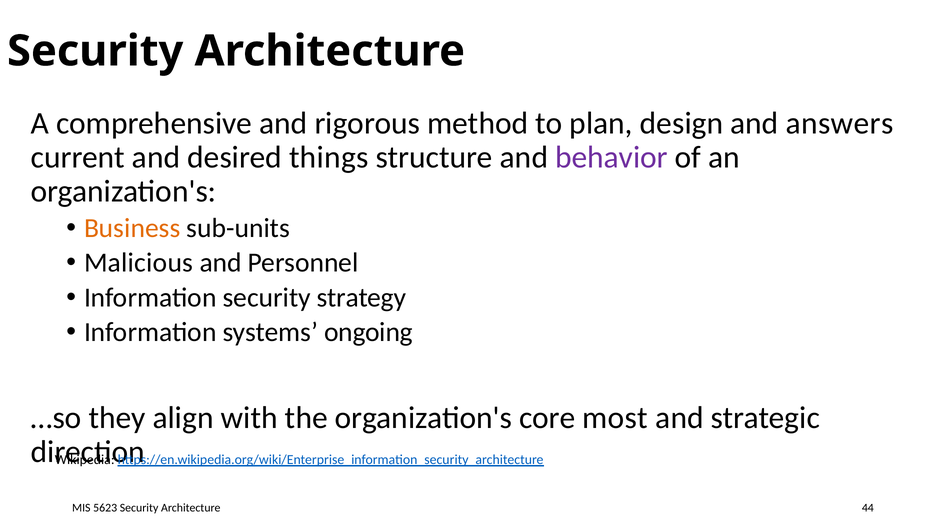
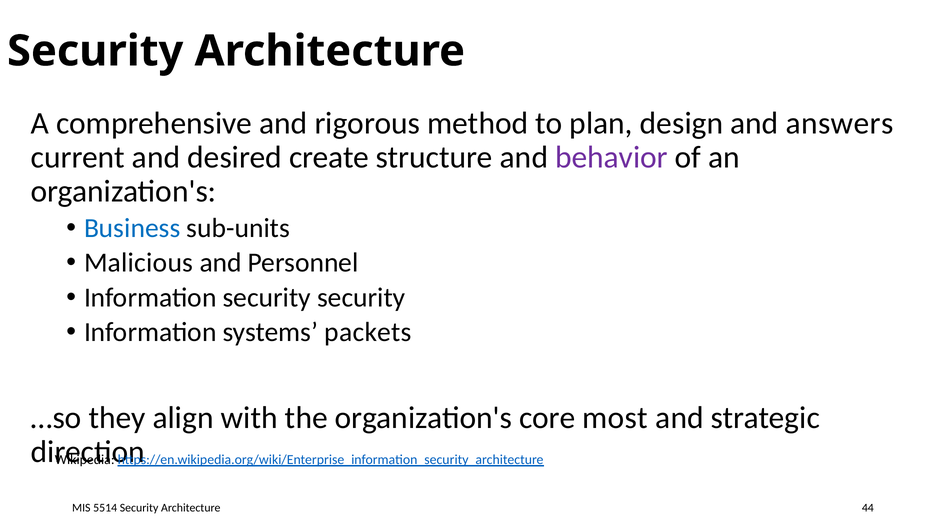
things: things -> create (329, 157)
Business colour: orange -> blue (132, 228)
security strategy: strategy -> security (361, 298)
ongoing: ongoing -> packets (368, 332)
5623: 5623 -> 5514 (105, 508)
